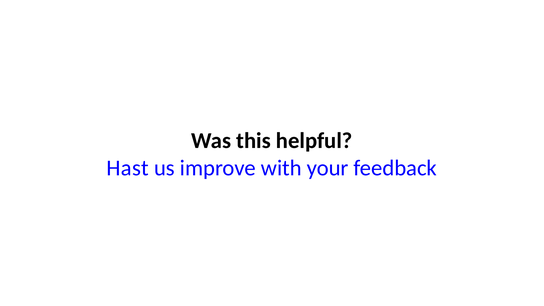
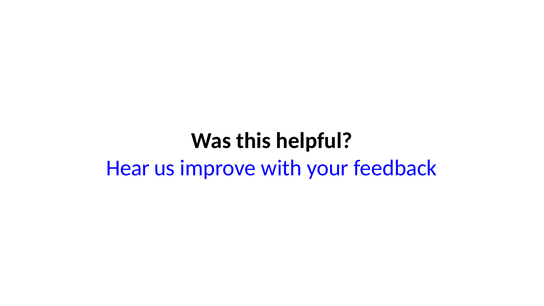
Hast: Hast -> Hear (128, 168)
